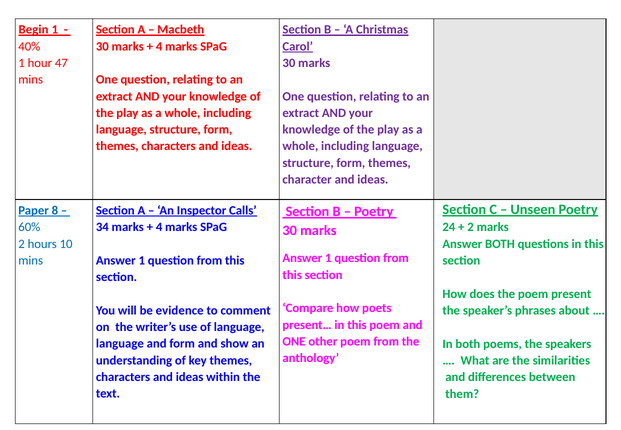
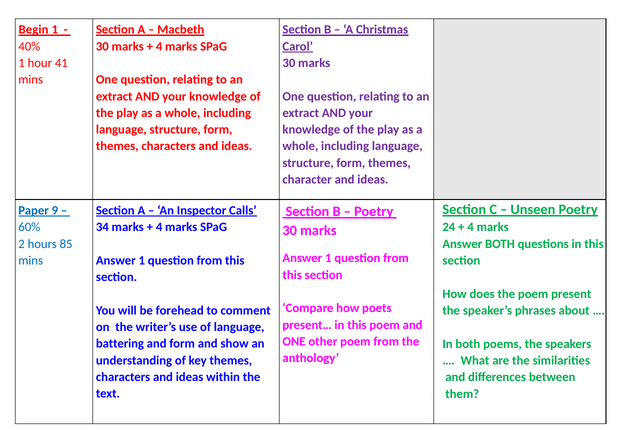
47: 47 -> 41 (61, 63)
8: 8 -> 9 (55, 210)
2: 2 -> 4 (471, 227)
10: 10 -> 85 (66, 244)
evidence: evidence -> forehead (180, 310)
language: language -> battering (120, 344)
